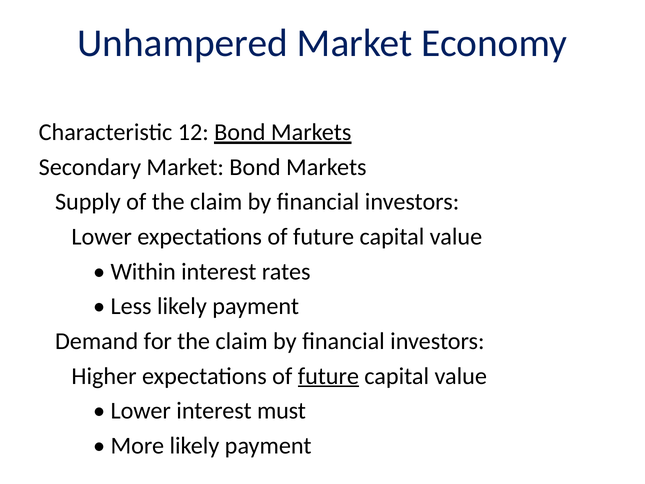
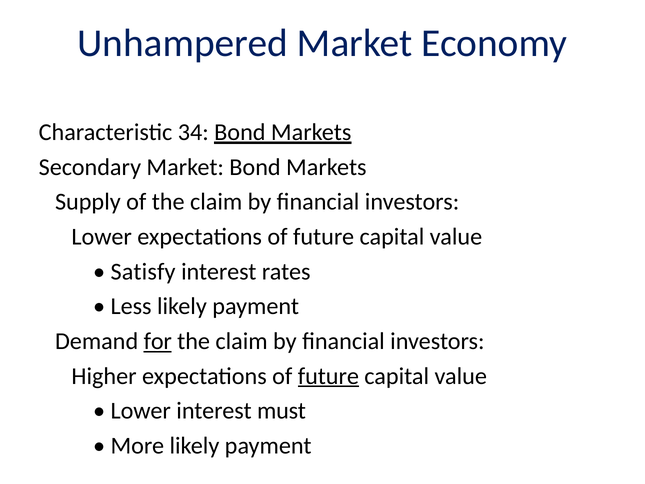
12: 12 -> 34 (193, 132)
Within: Within -> Satisfy (143, 271)
for underline: none -> present (158, 341)
